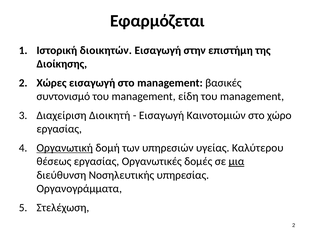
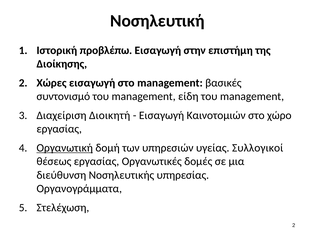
Εφαρμόζεται: Εφαρμόζεται -> Νοσηλευτική (157, 21)
διοικητών: διοικητών -> προβλέπω (106, 50)
Καλύτερου: Καλύτερου -> Συλλογικοί (258, 148)
μια underline: present -> none (236, 161)
